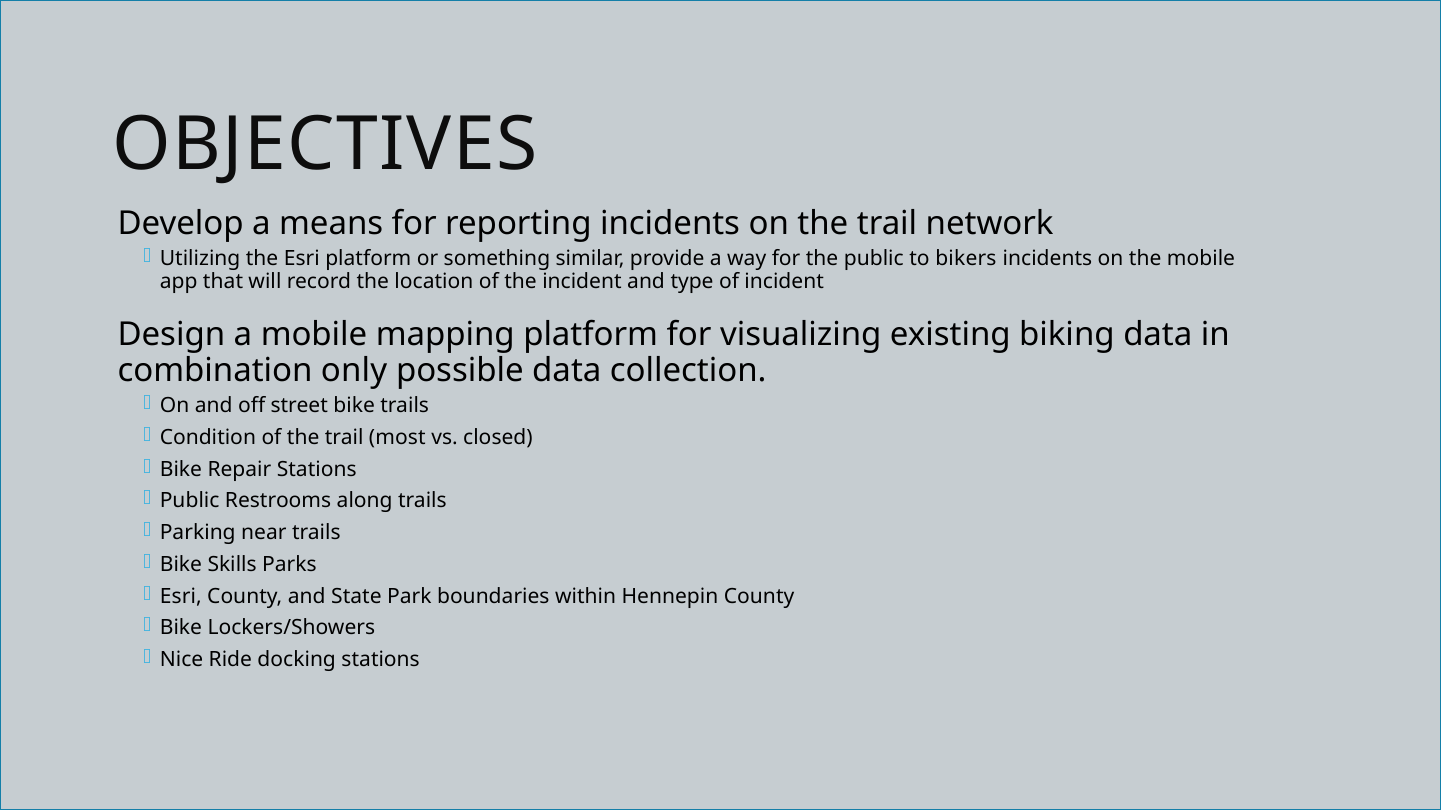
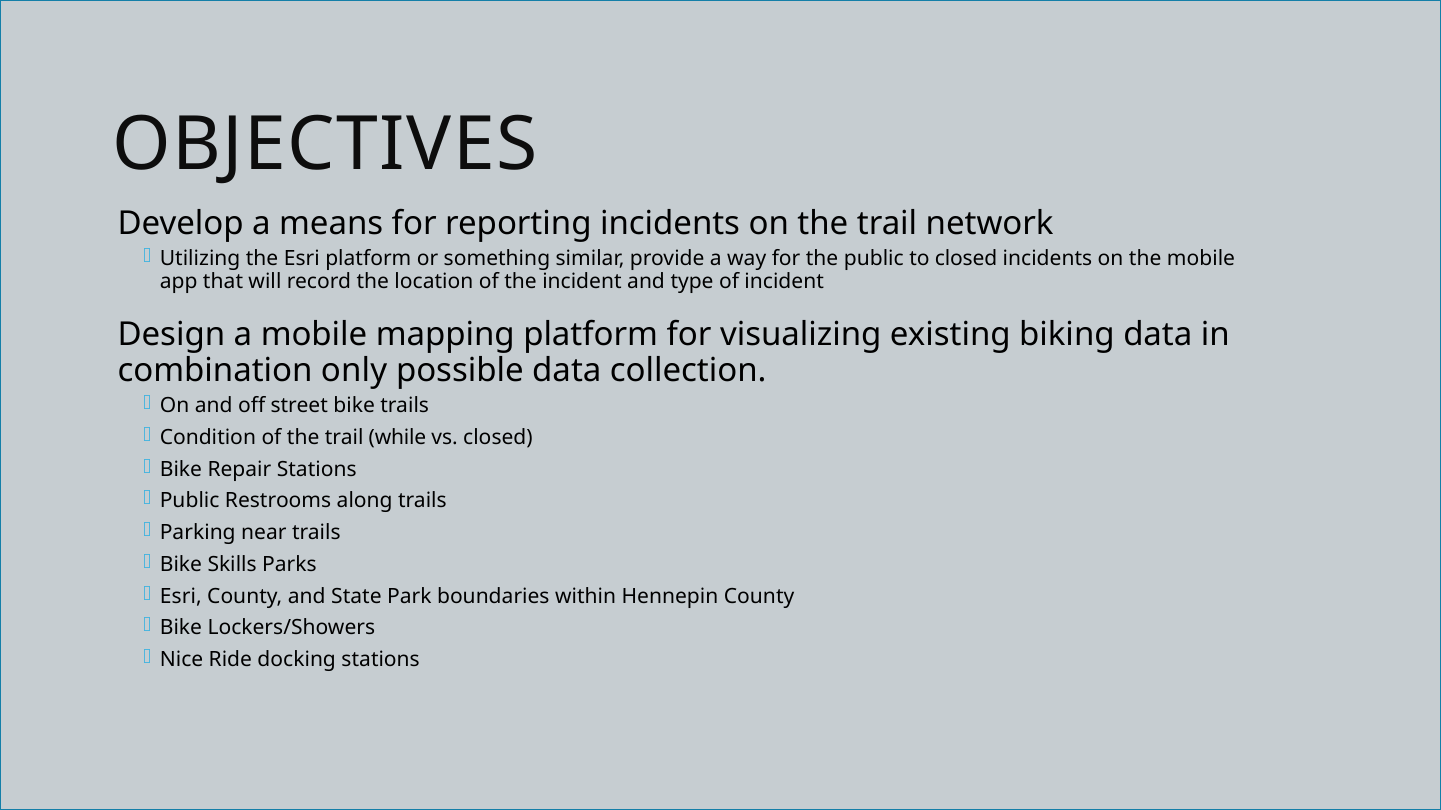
to bikers: bikers -> closed (966, 259)
most: most -> while (397, 438)
